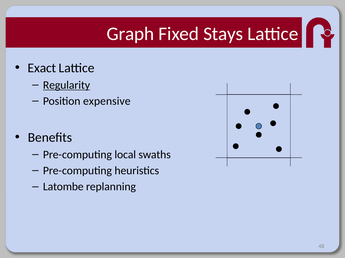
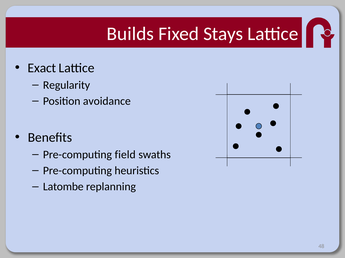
Graph: Graph -> Builds (130, 34)
Regularity underline: present -> none (67, 85)
expensive: expensive -> avoidance (107, 101)
local: local -> field (125, 155)
